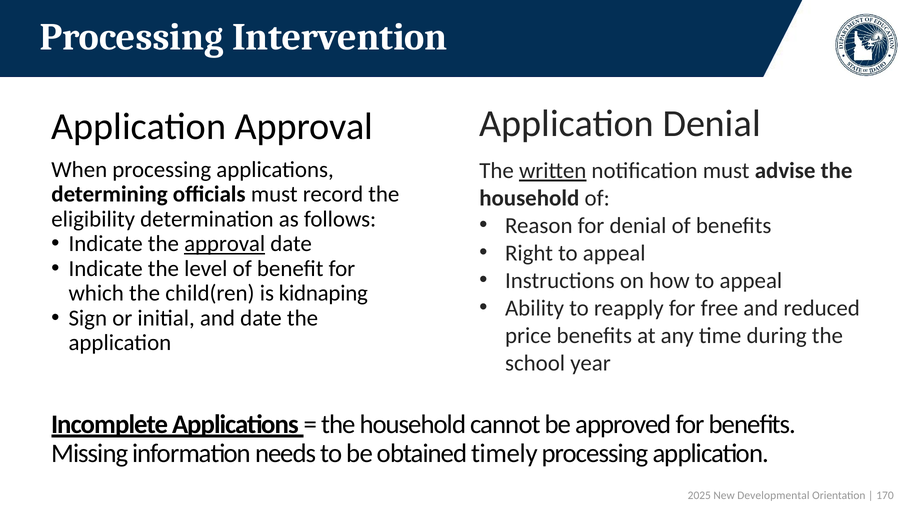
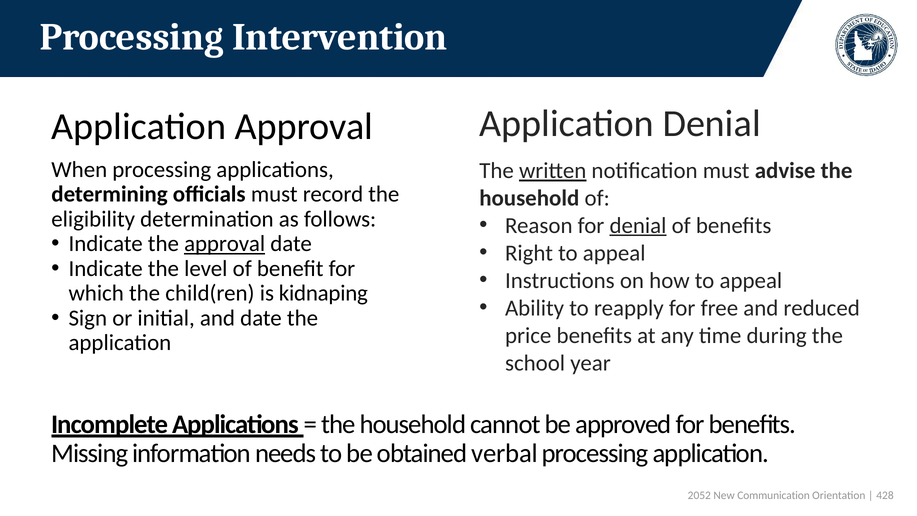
denial underline: none -> present (638, 225)
timely: timely -> verbal (505, 453)
2025: 2025 -> 2052 (699, 495)
Developmental: Developmental -> Communication (774, 495)
170: 170 -> 428 (885, 495)
